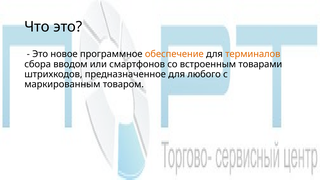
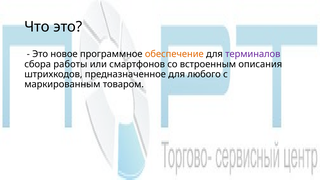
терминалов colour: orange -> purple (253, 54)
вводом: вводом -> работы (70, 64)
товарами: товарами -> описания (260, 64)
